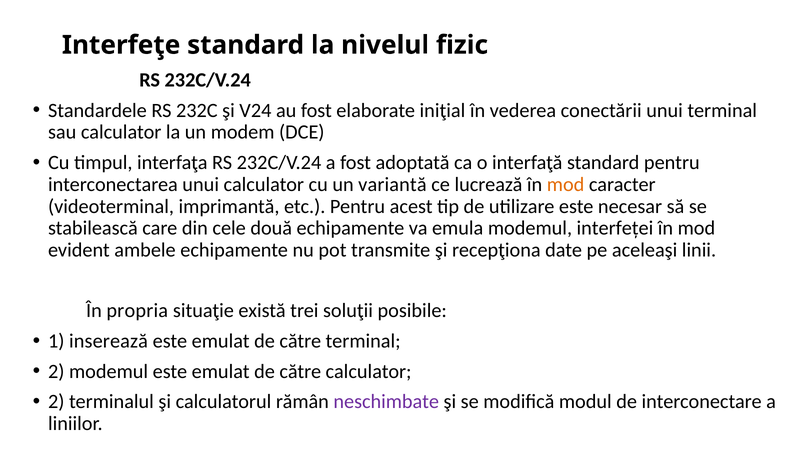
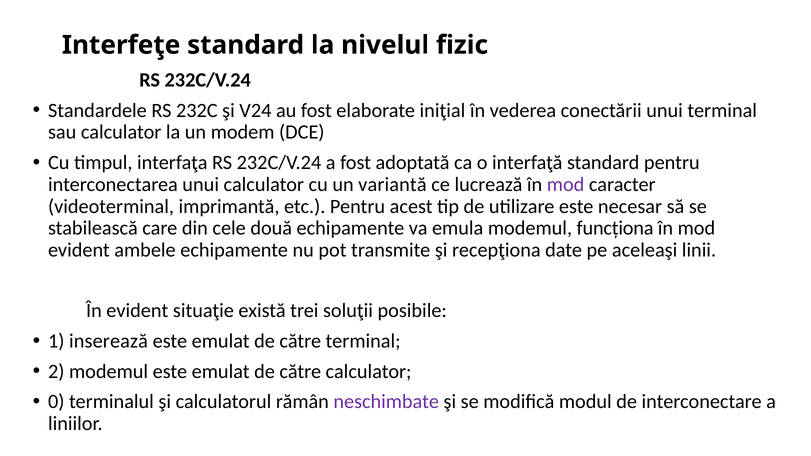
mod colour: orange -> purple (566, 185)
interfeței: interfeței -> funcționa (615, 228)
În propria: propria -> evident (137, 311)
2: 2 -> 0 (56, 402)
